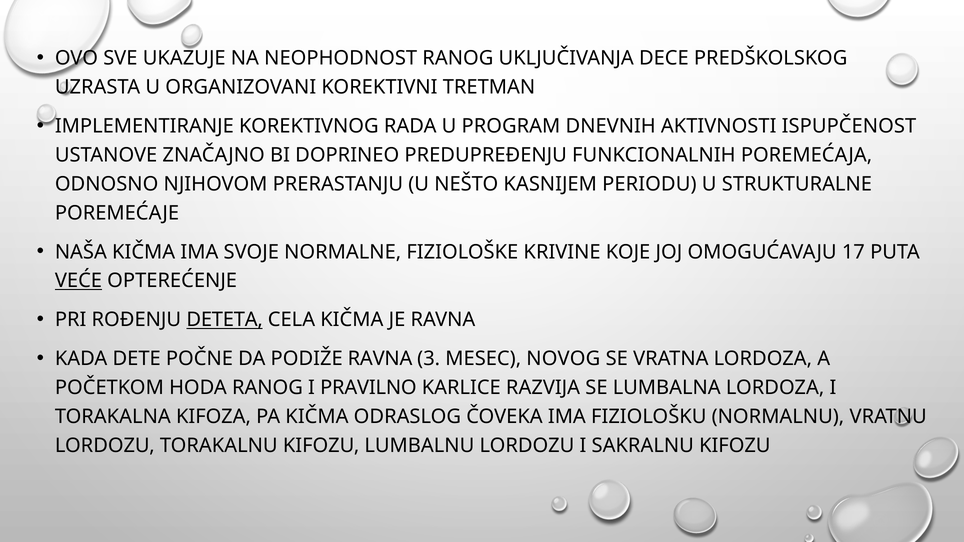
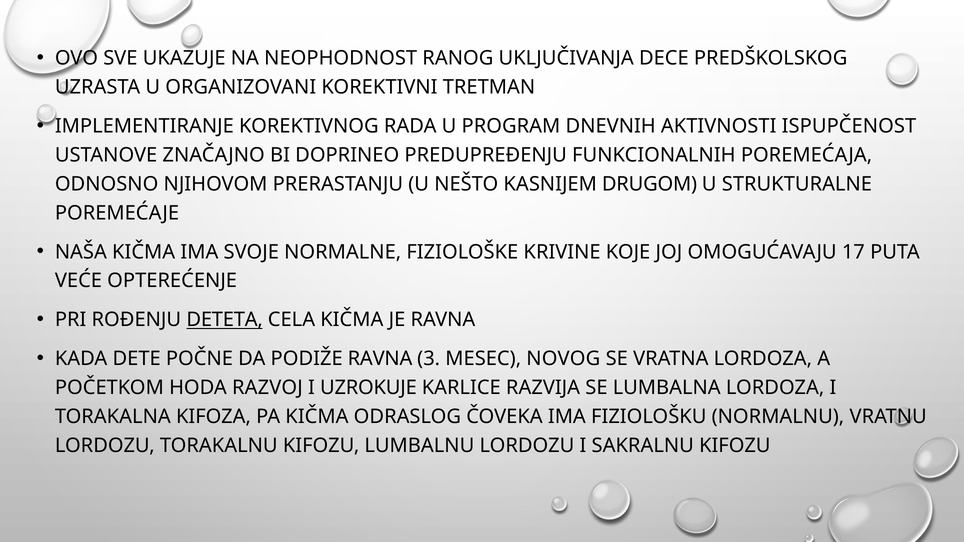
PERIODU: PERIODU -> DRUGOM (650, 184)
VEĆE underline: present -> none (78, 281)
HODA RANOG: RANOG -> RAZVOJ (267, 388)
PRAVILNO: PRAVILNO -> UZROKUJE (368, 388)
